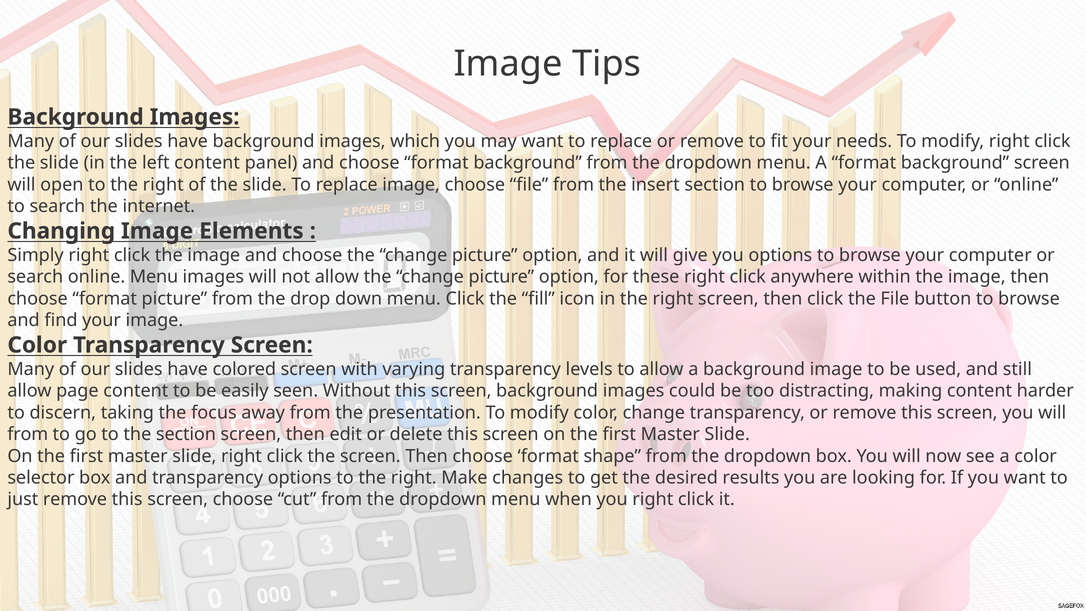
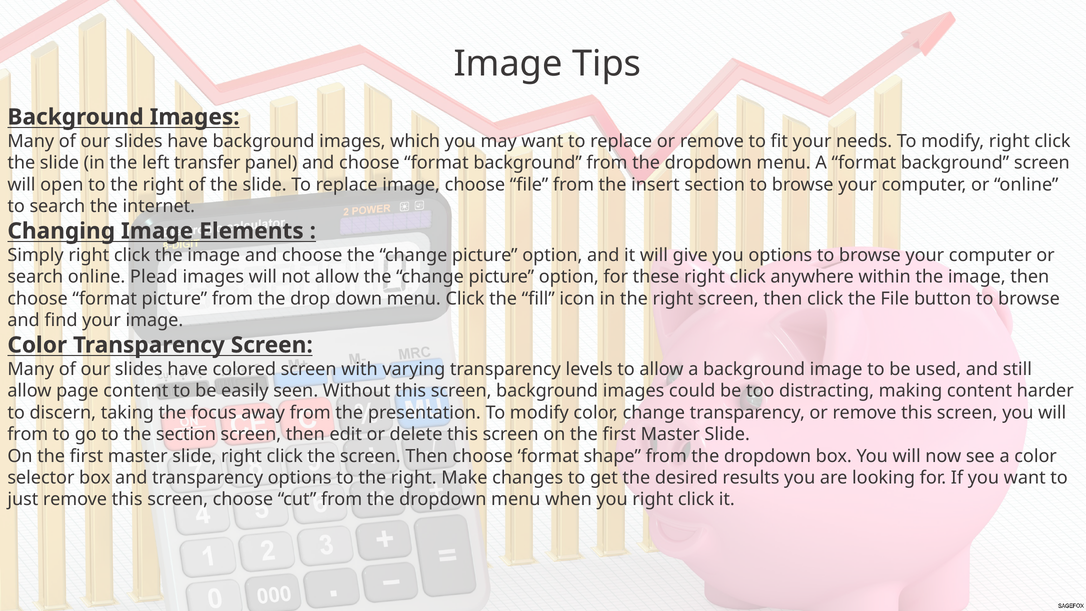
left content: content -> transfer (207, 163)
online Menu: Menu -> Plead (154, 277)
